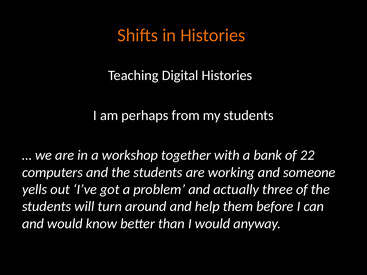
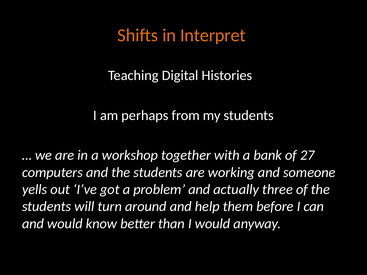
in Histories: Histories -> Interpret (213, 35)
22: 22 -> 27 (307, 155)
